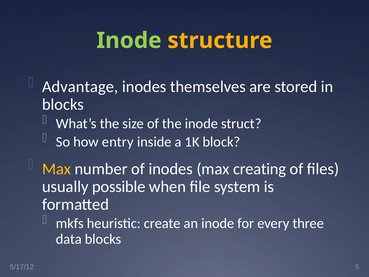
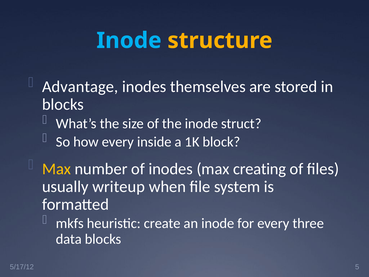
Inode colour: light green -> light blue (129, 40)
how entry: entry -> every (118, 142)
possible: possible -> writeup (119, 186)
